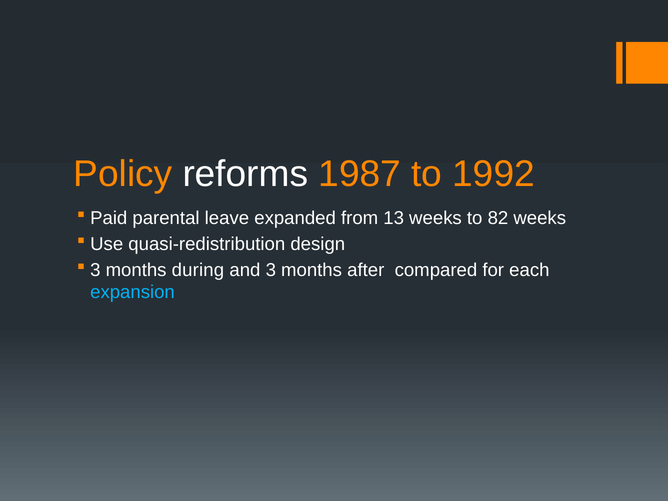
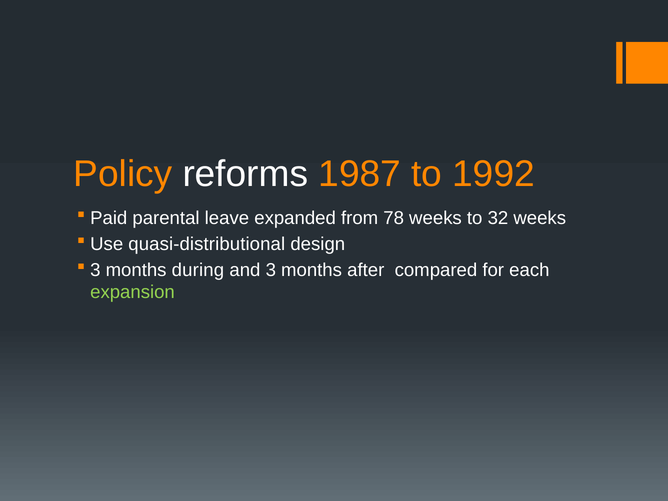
13: 13 -> 78 (394, 218)
82: 82 -> 32 (498, 218)
quasi-redistribution: quasi-redistribution -> quasi-distributional (207, 244)
expansion colour: light blue -> light green (132, 292)
